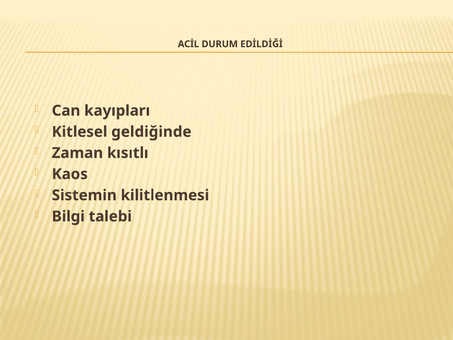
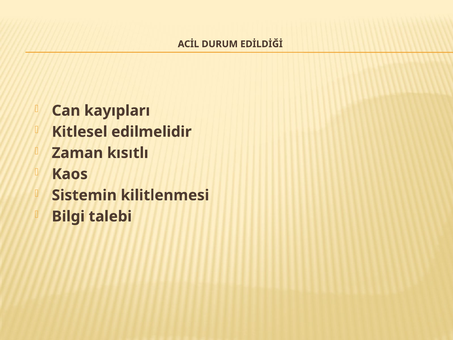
geldiğinde: geldiğinde -> edilmelidir (151, 132)
